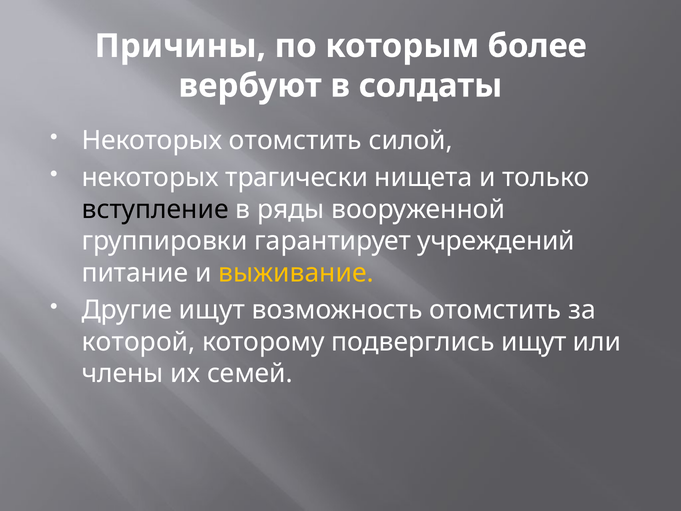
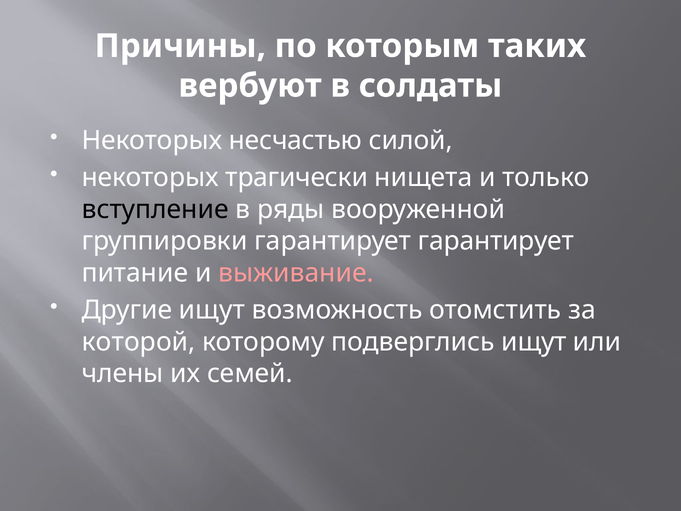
более: более -> таких (537, 46)
Некоторых отомстить: отомстить -> несчастью (296, 140)
гарантирует учреждений: учреждений -> гарантирует (496, 241)
выживание colour: yellow -> pink (296, 273)
